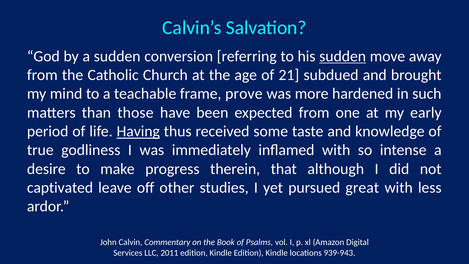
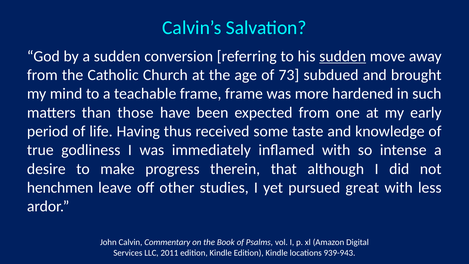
21: 21 -> 73 (289, 75)
frame prove: prove -> frame (244, 94)
Having underline: present -> none (138, 131)
captivated: captivated -> henchmen (60, 188)
